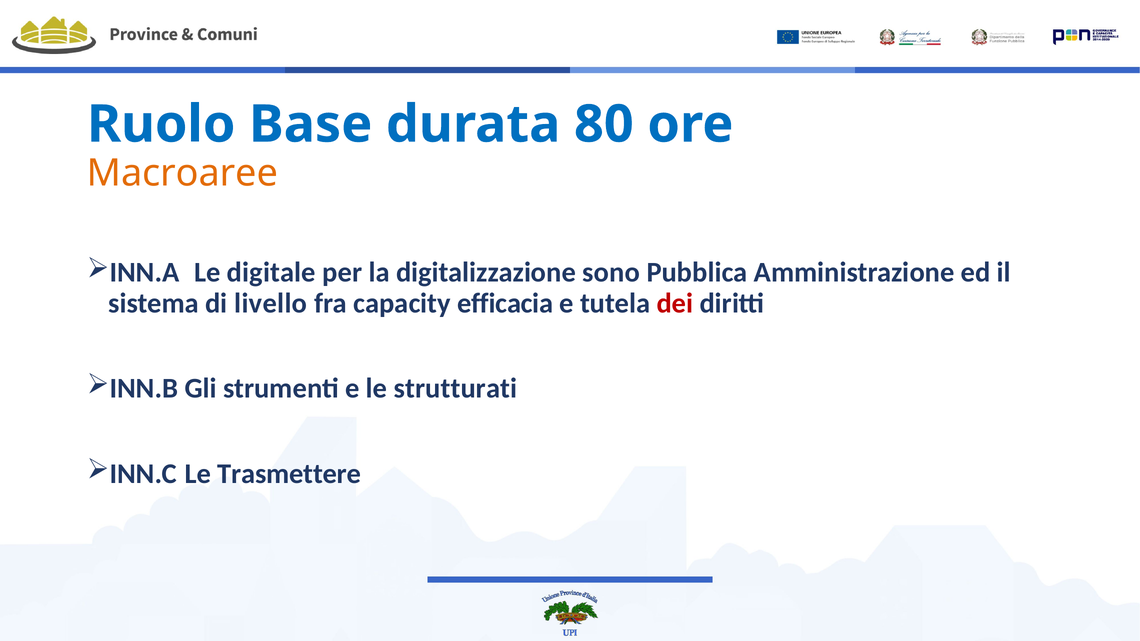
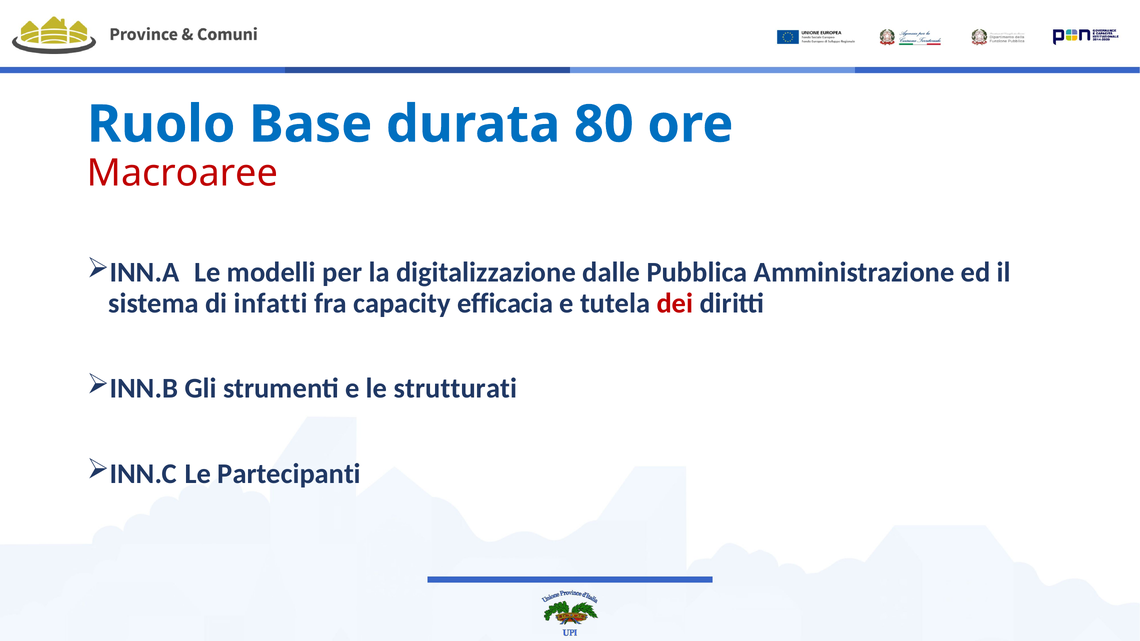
Macroaree colour: orange -> red (183, 173)
digitale: digitale -> modelli (271, 272)
sono: sono -> dalle (611, 272)
livello: livello -> infatti (271, 303)
Trasmettere: Trasmettere -> Partecipanti (289, 474)
